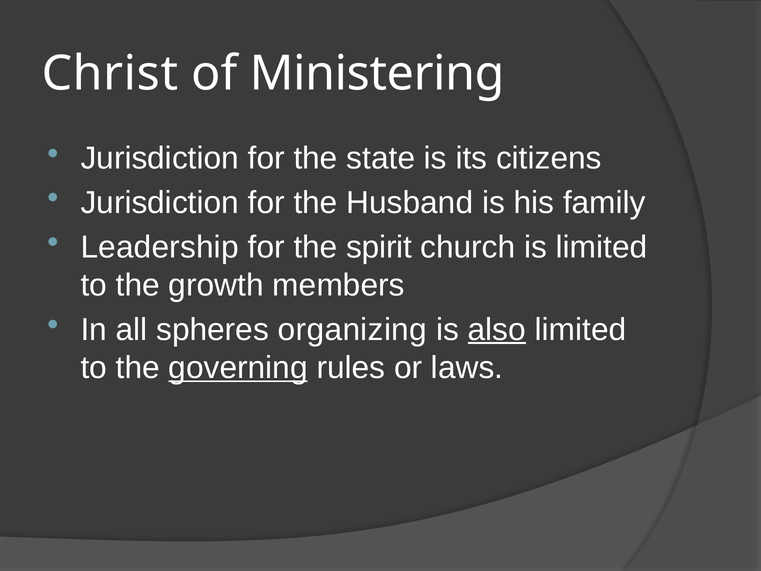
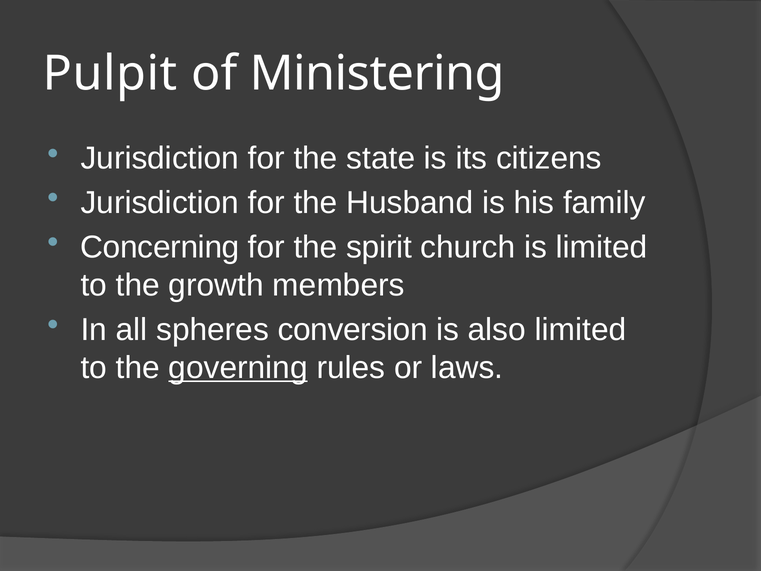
Christ: Christ -> Pulpit (110, 74)
Leadership: Leadership -> Concerning (160, 247)
organizing: organizing -> conversion (353, 329)
also underline: present -> none (497, 329)
